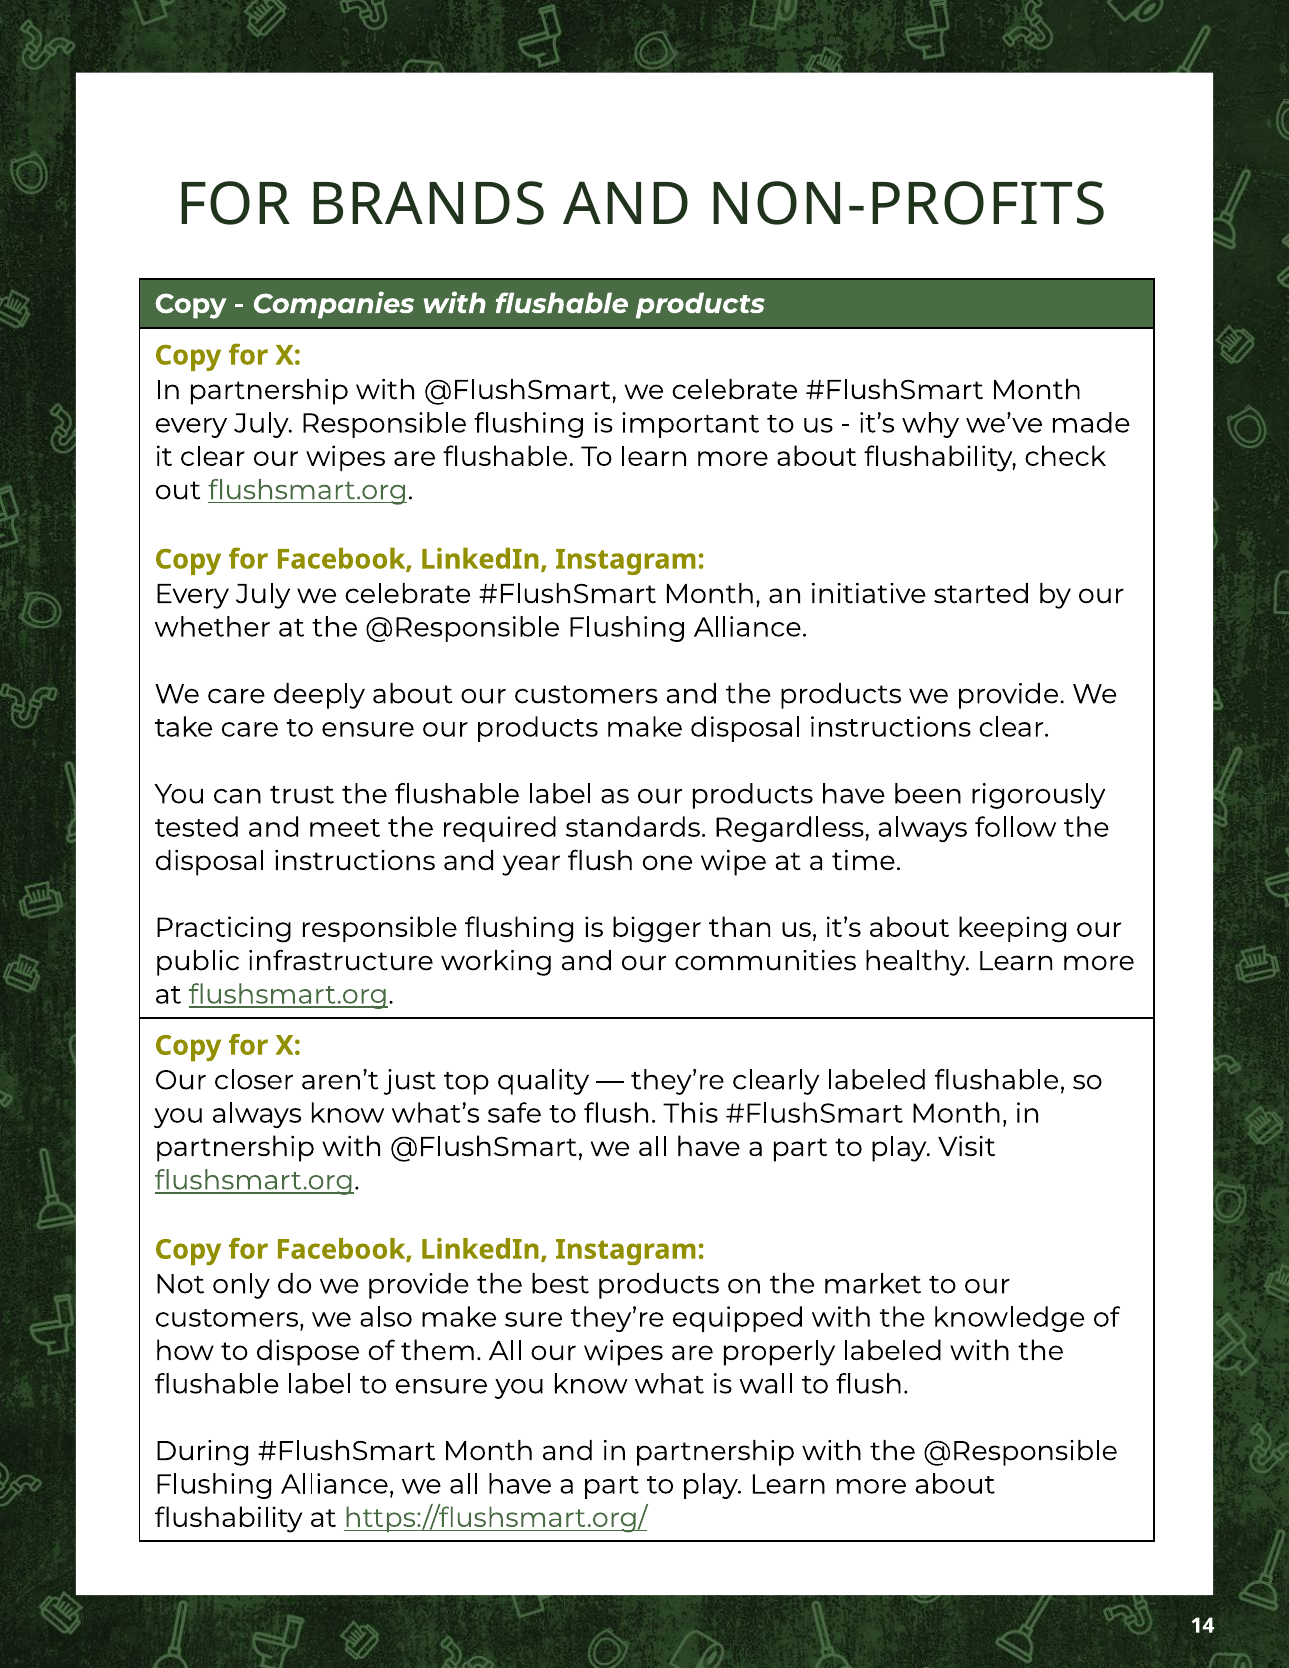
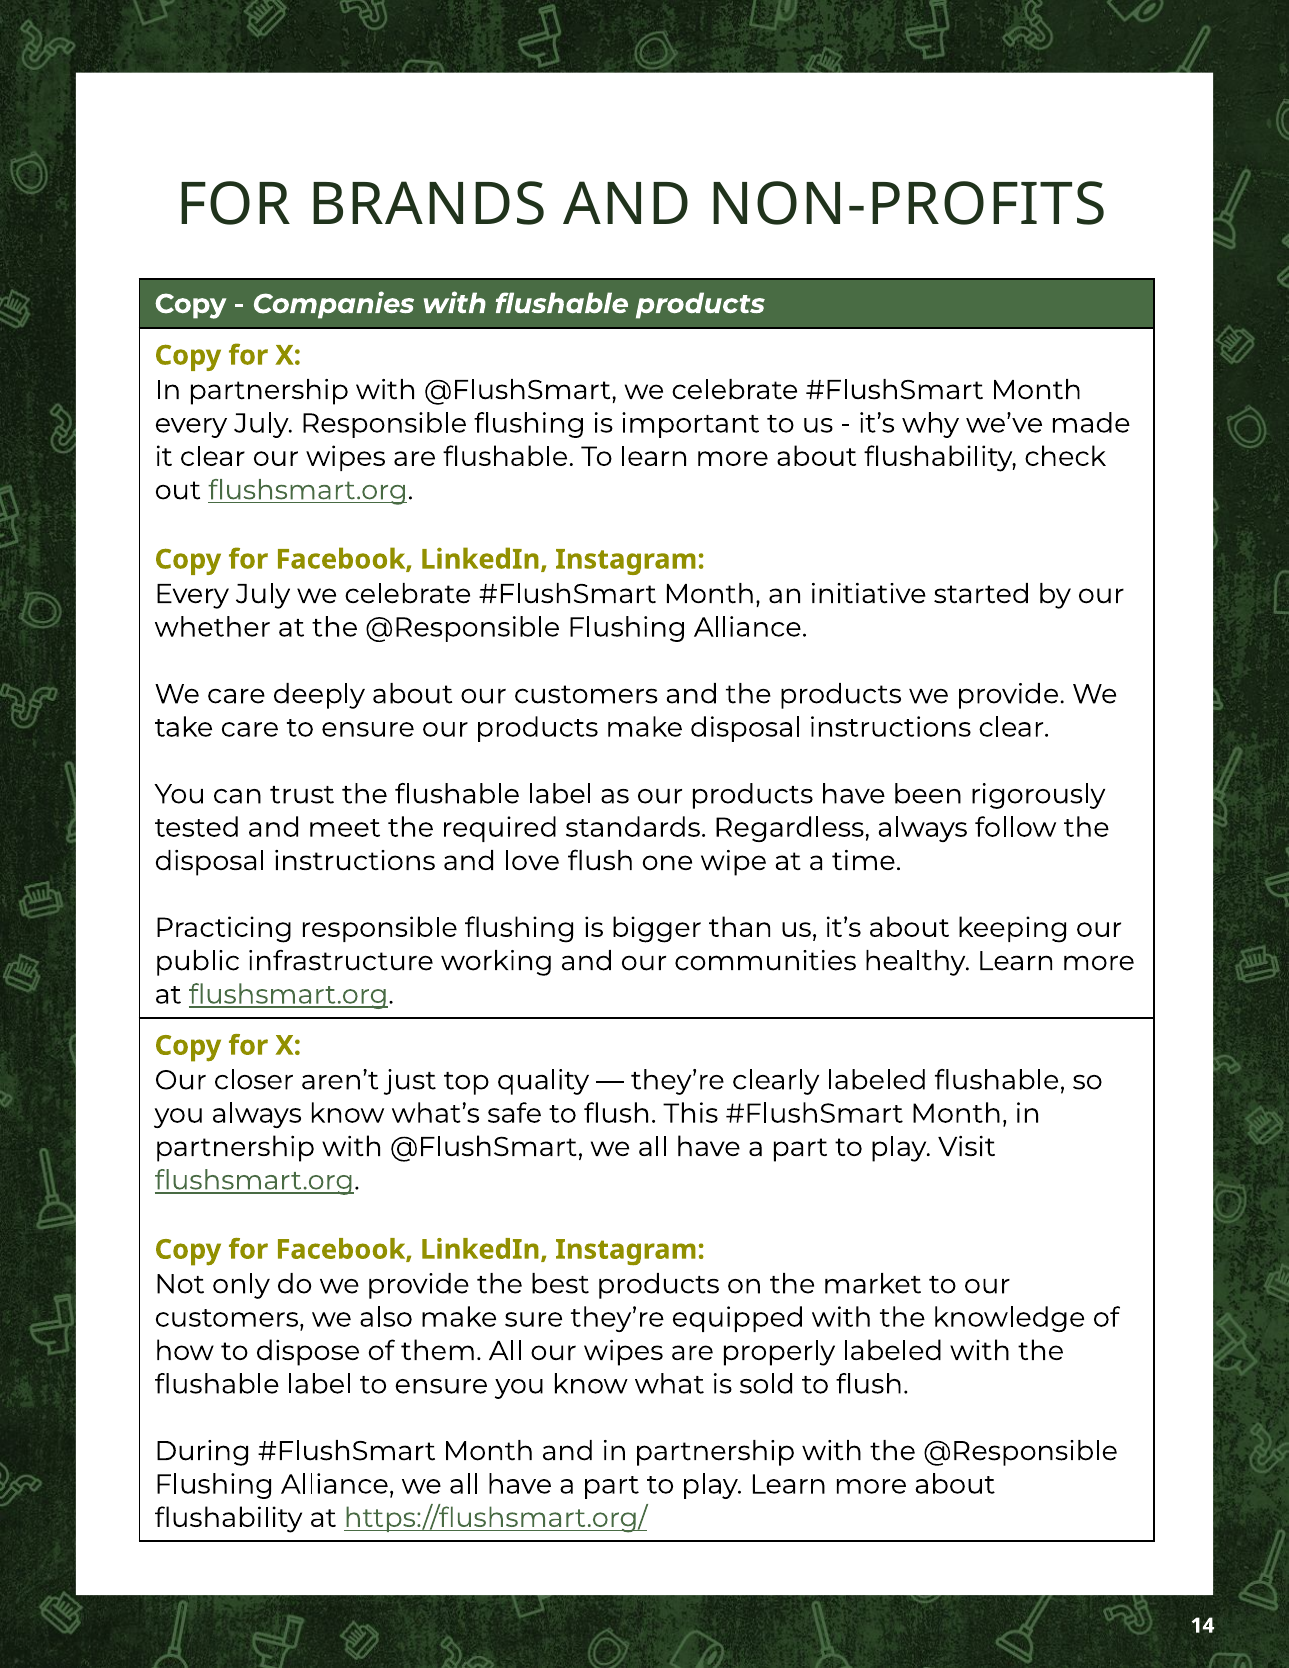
year: year -> love (532, 861)
wall: wall -> sold (767, 1384)
